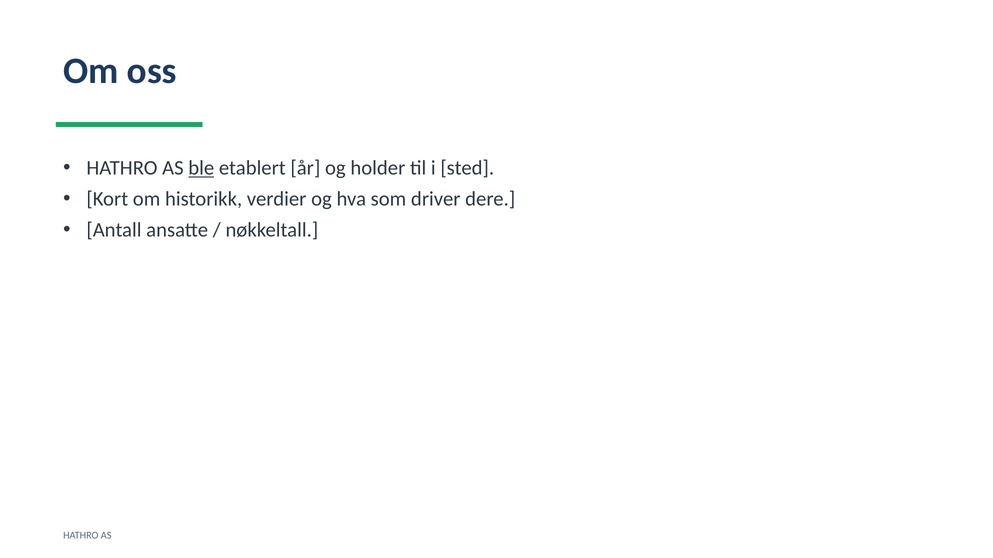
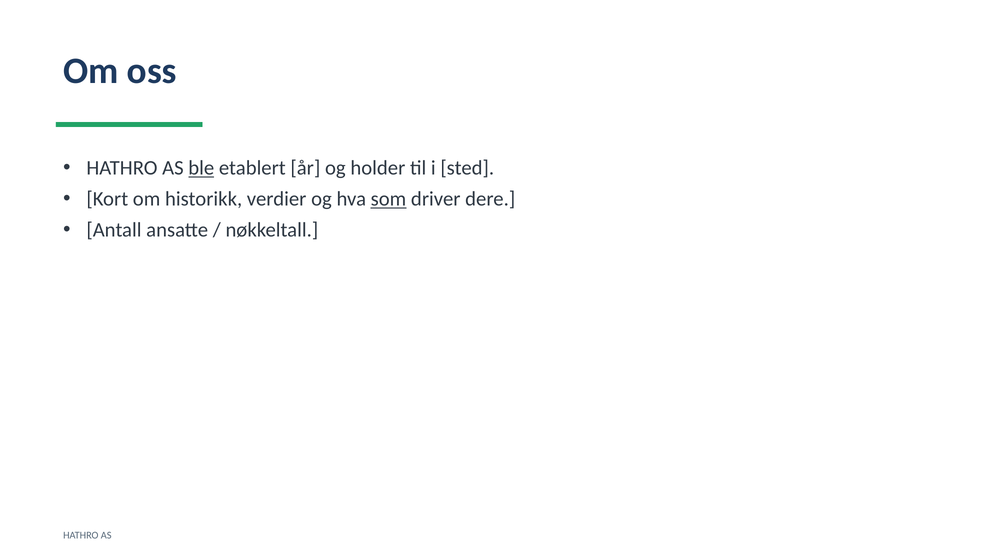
som underline: none -> present (388, 199)
